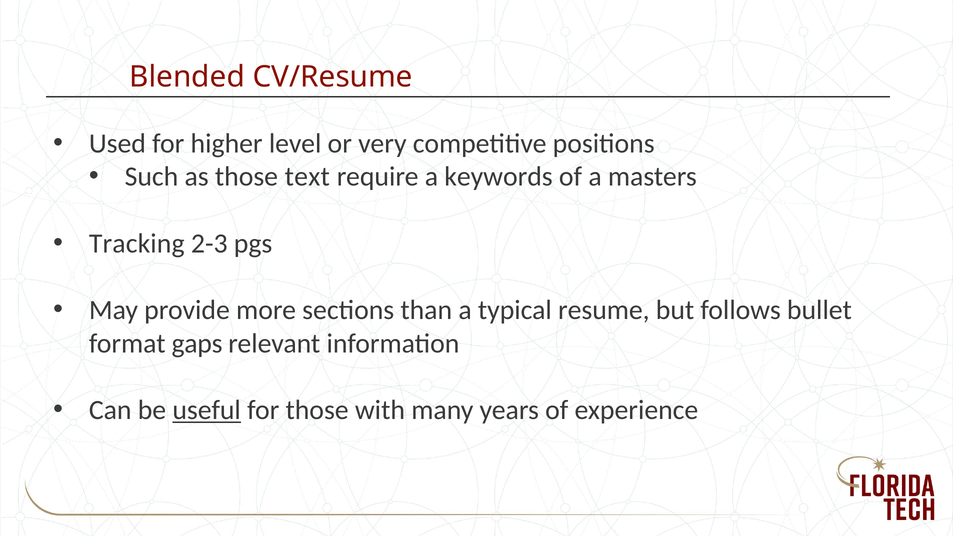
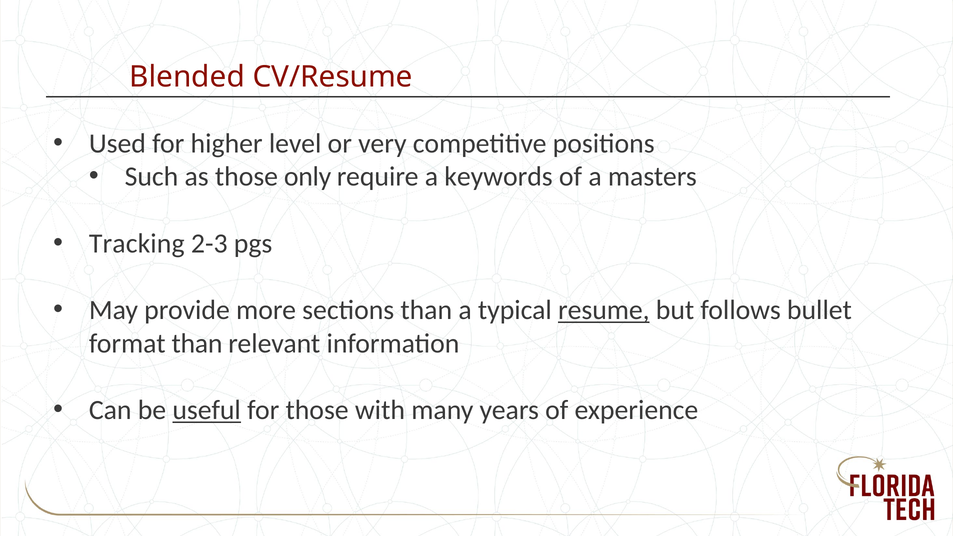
text: text -> only (308, 177)
resume underline: none -> present (604, 310)
format gaps: gaps -> than (197, 344)
